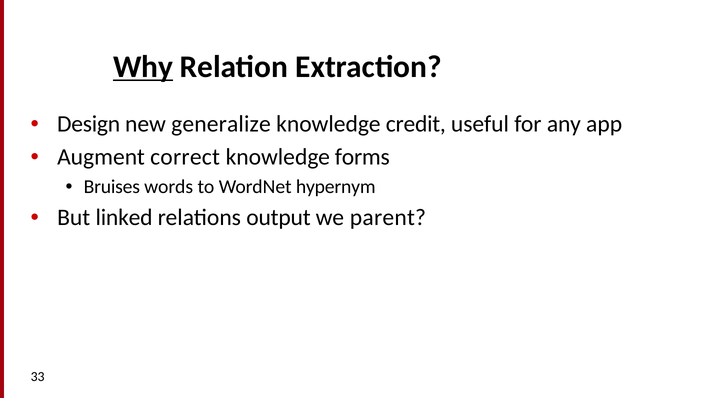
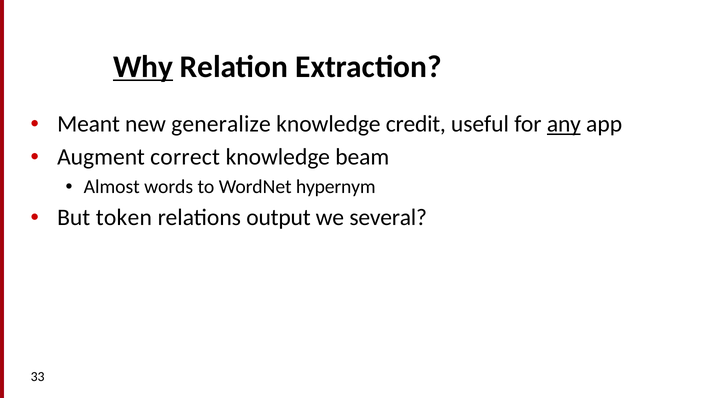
Design: Design -> Meant (89, 124)
any underline: none -> present (564, 124)
forms: forms -> beam (362, 157)
Bruises: Bruises -> Almost (112, 186)
linked: linked -> token (124, 217)
parent: parent -> several (388, 217)
